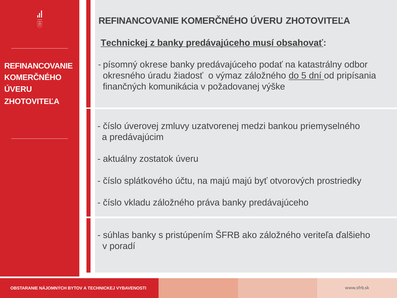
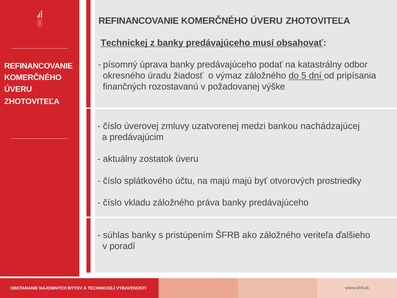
okrese: okrese -> úprava (154, 65)
komunikácia: komunikácia -> rozostavanú (174, 86)
priemyselného: priemyselného -> nachádzajúcej (330, 126)
